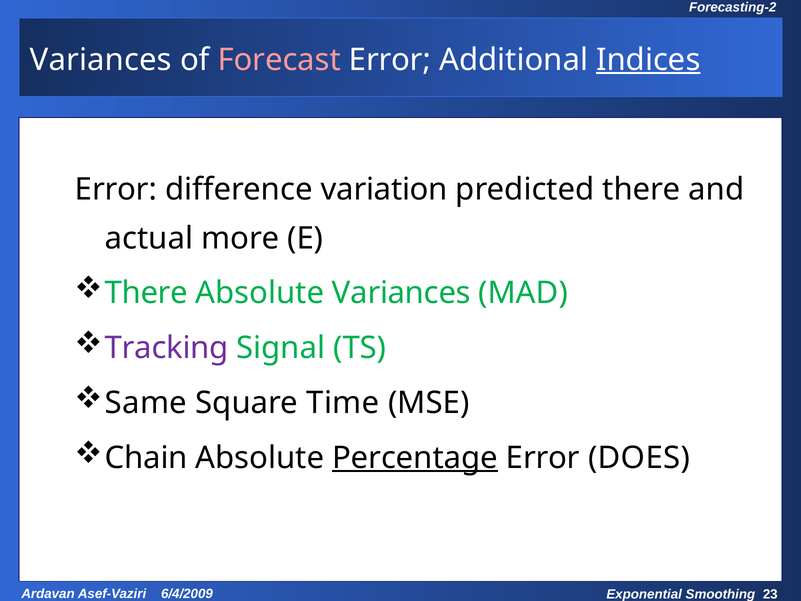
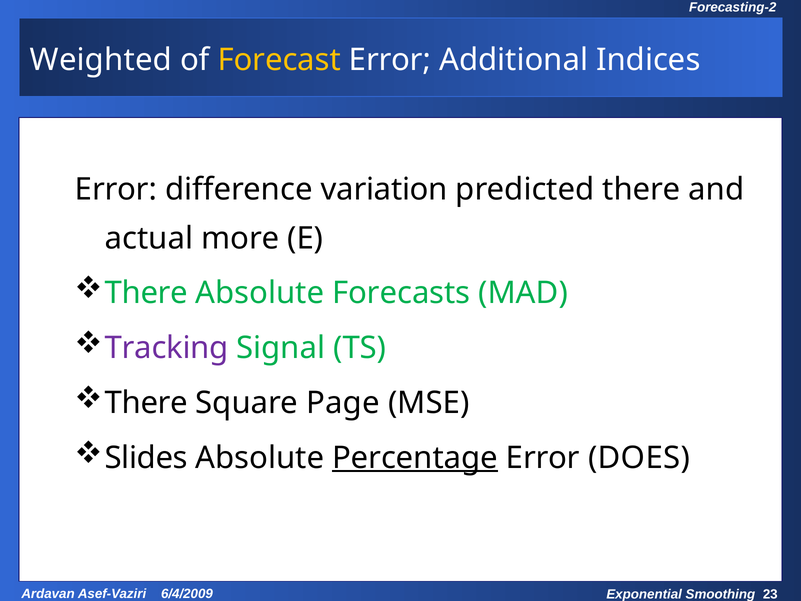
Variances: Variances -> Weighted (101, 60)
Forecast colour: pink -> yellow (279, 60)
Indices underline: present -> none (648, 60)
Absolute Variances: Variances -> Forecasts (401, 293)
Same: Same -> There (146, 403)
Time: Time -> Page (343, 403)
Chain: Chain -> Slides (146, 458)
